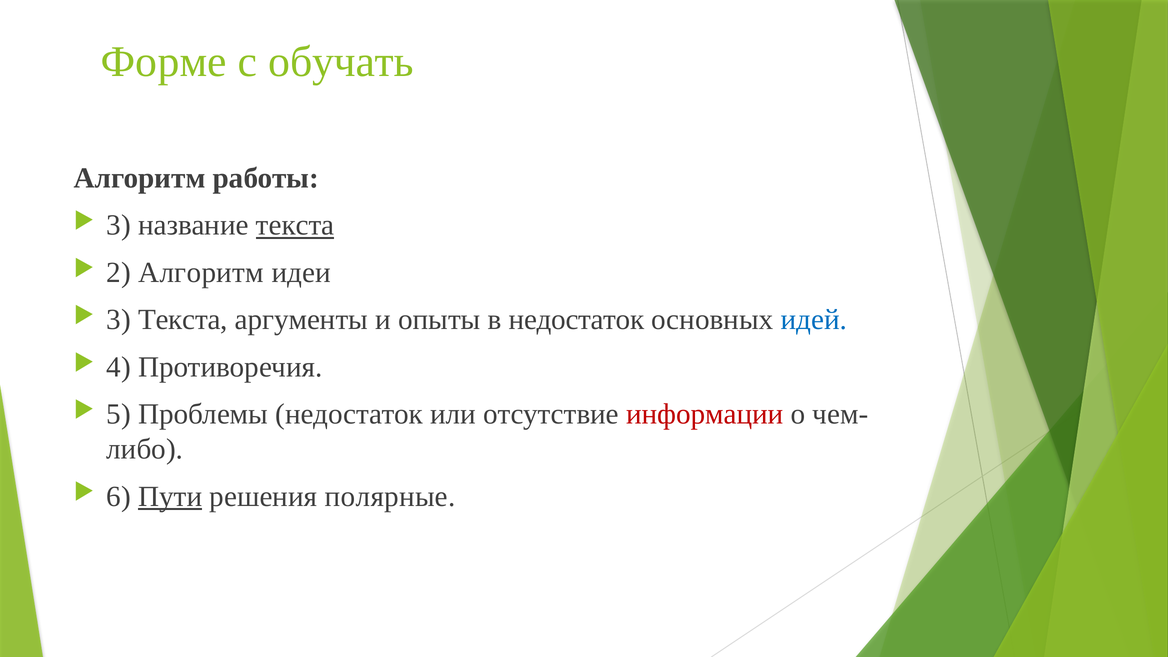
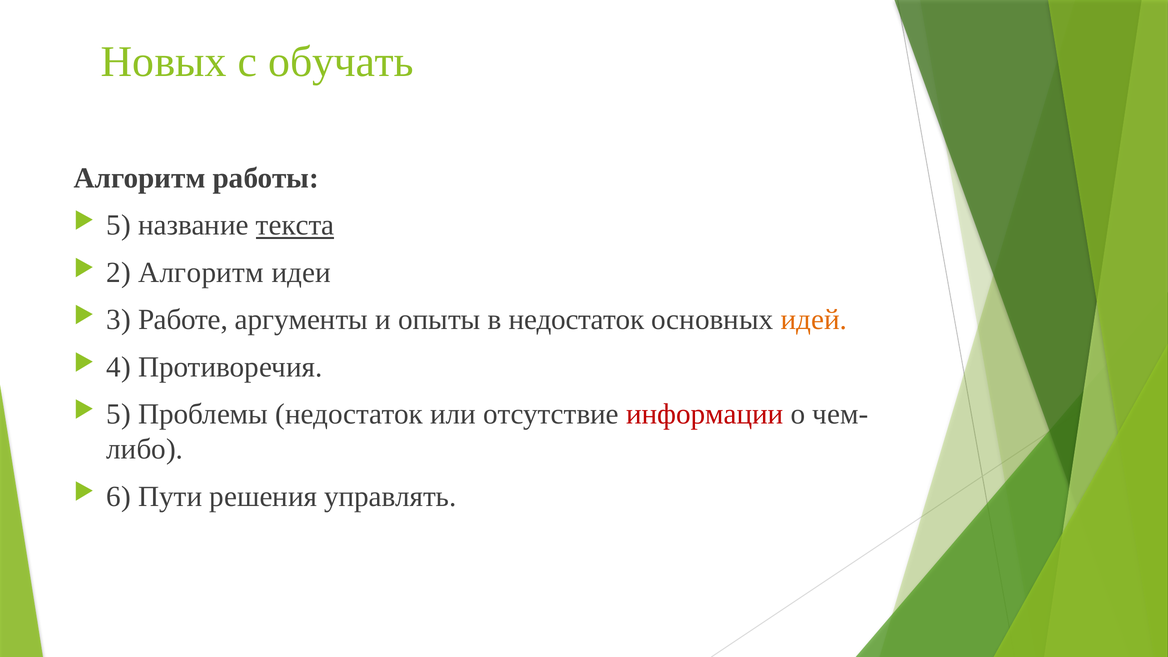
Форме: Форме -> Новых (164, 62)
3: 3 -> 5 (119, 225)
3 Текста: Текста -> Работе (183, 320)
идей colour: blue -> orange (814, 320)
Пути underline: present -> none (170, 496)
полярные: полярные -> управлять (390, 496)
